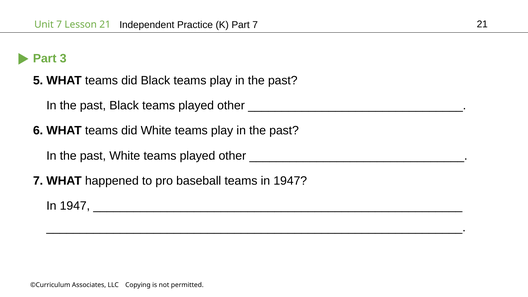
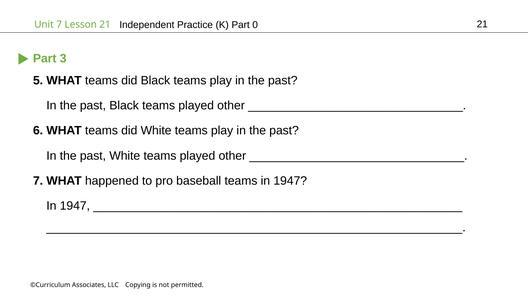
Part 7: 7 -> 0 (255, 25)
